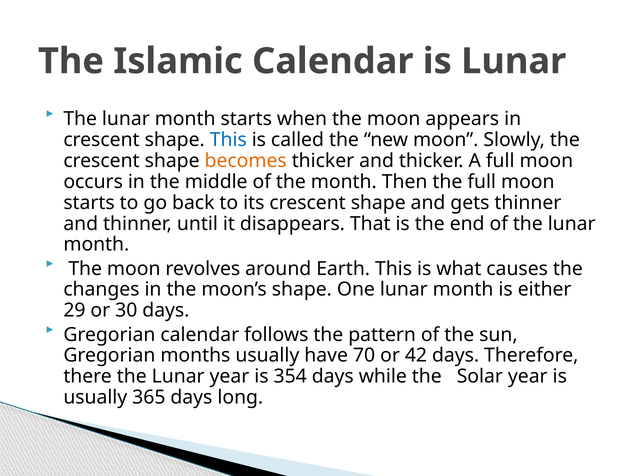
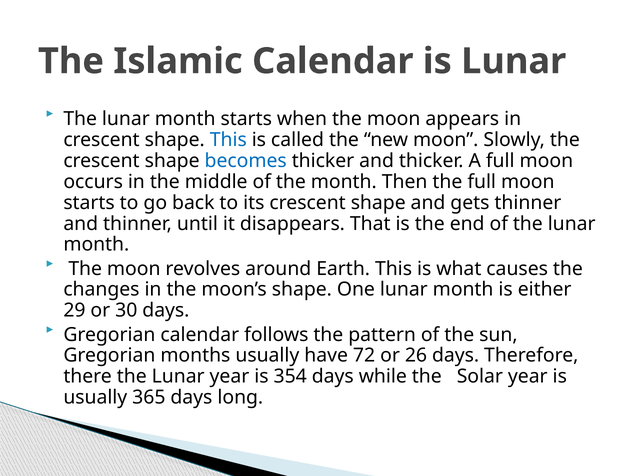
becomes colour: orange -> blue (246, 161)
70: 70 -> 72 (364, 356)
42: 42 -> 26 (416, 356)
